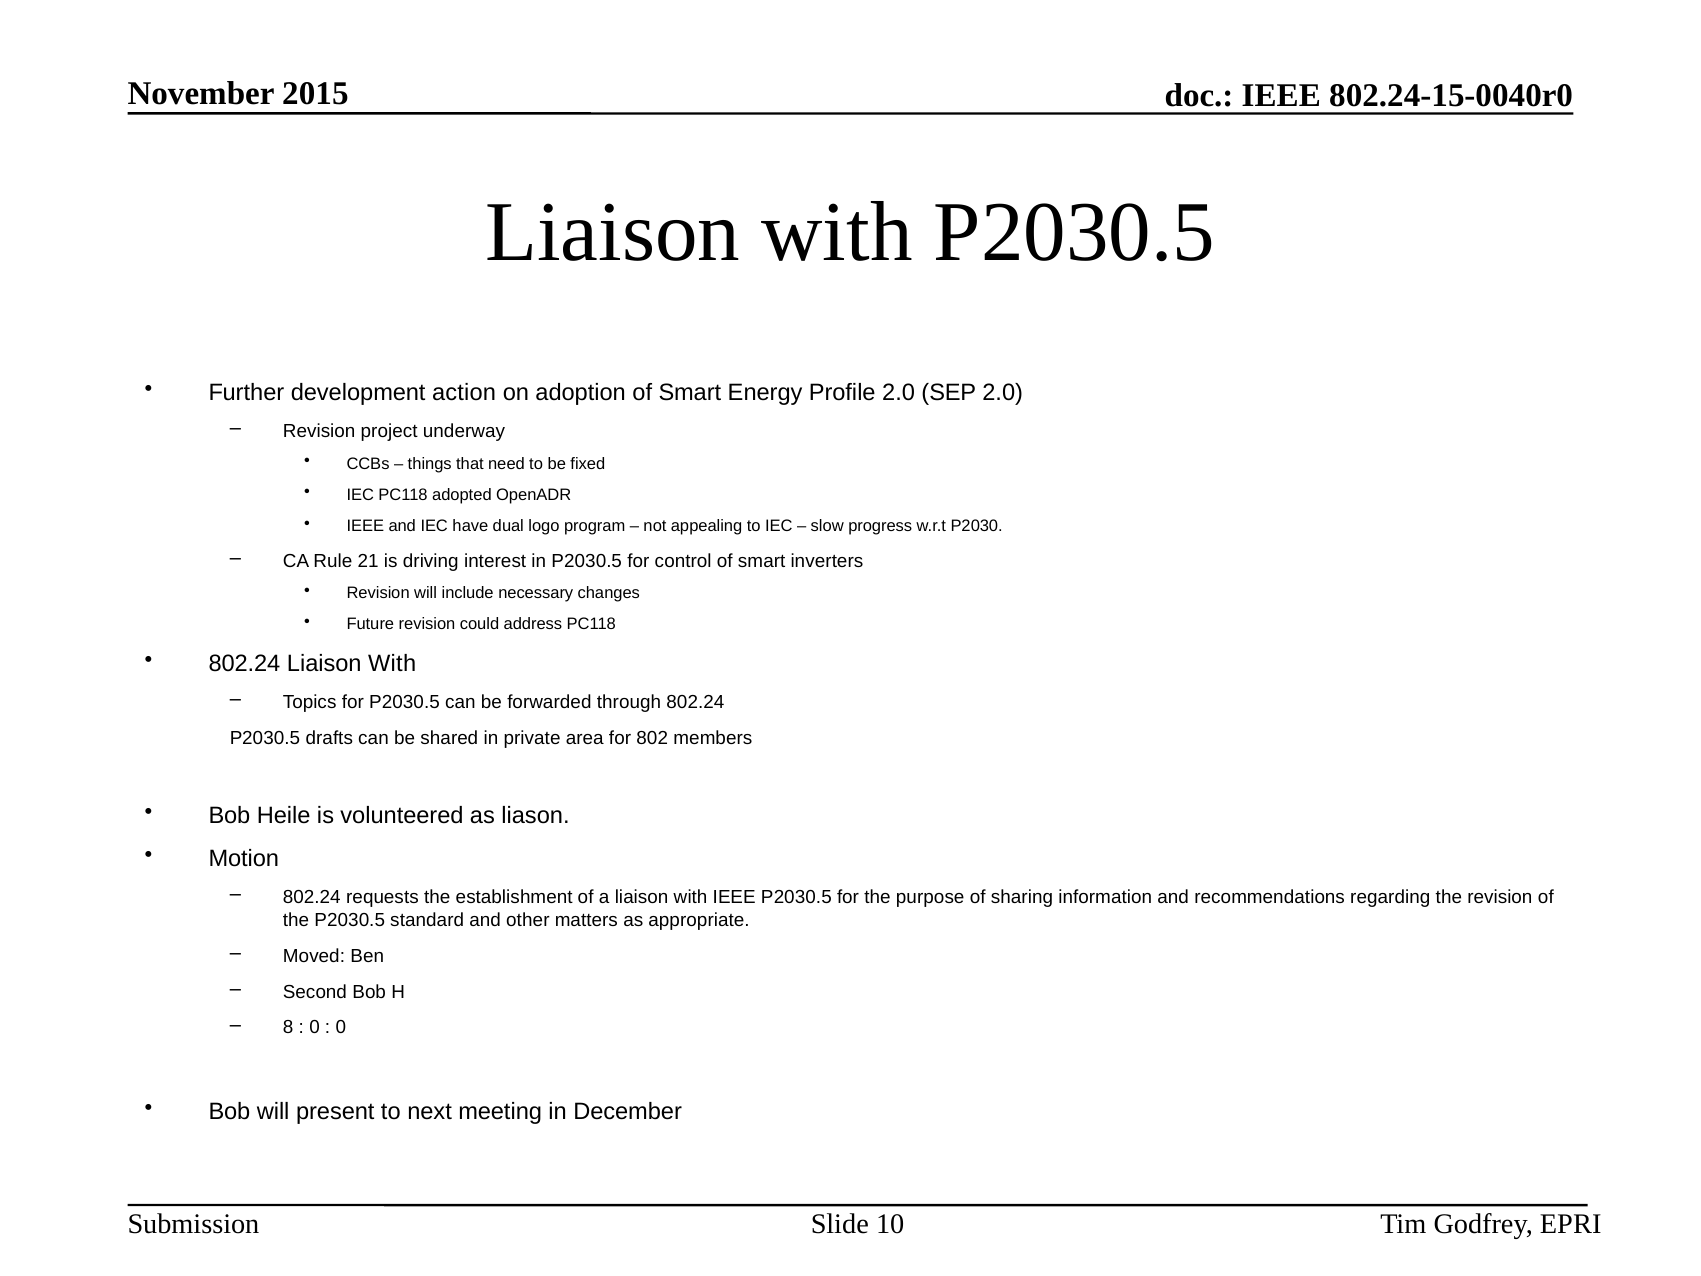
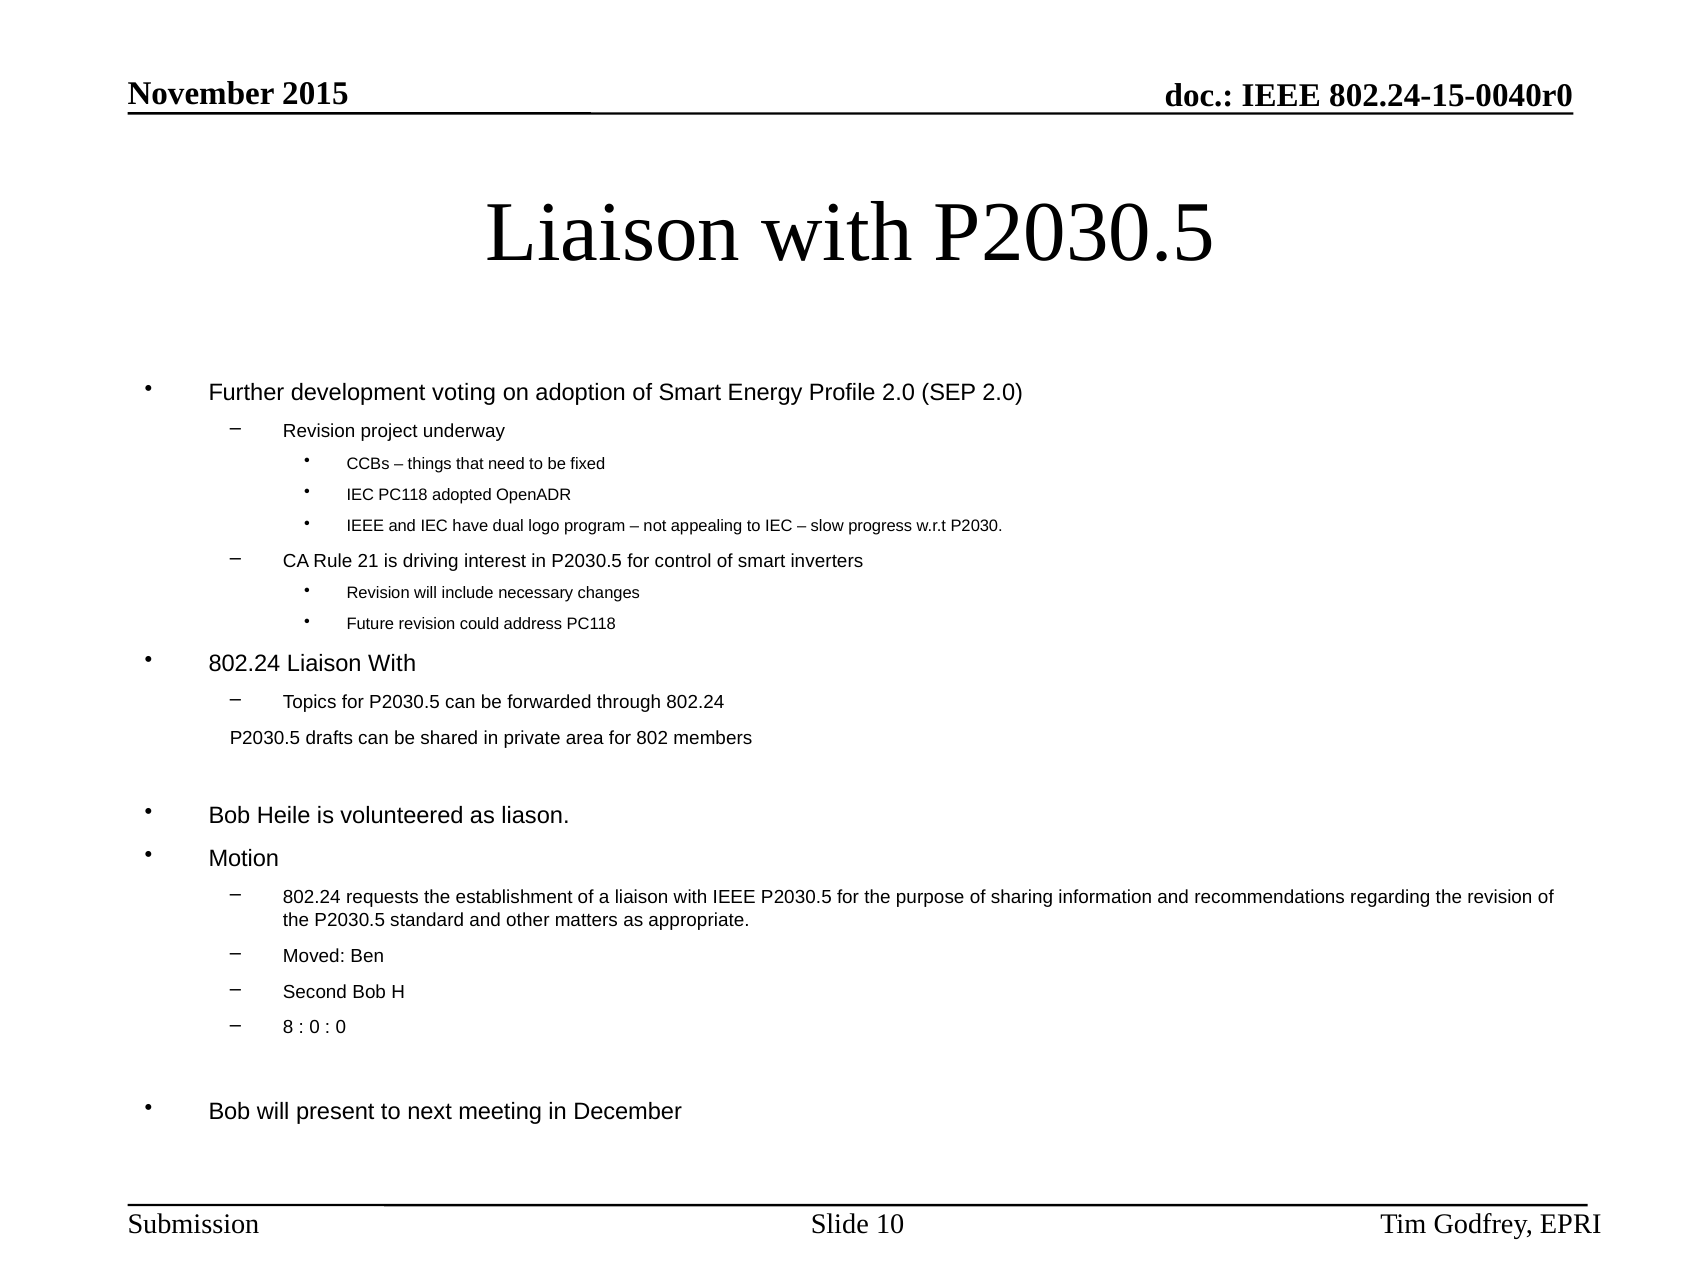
action: action -> voting (464, 393)
